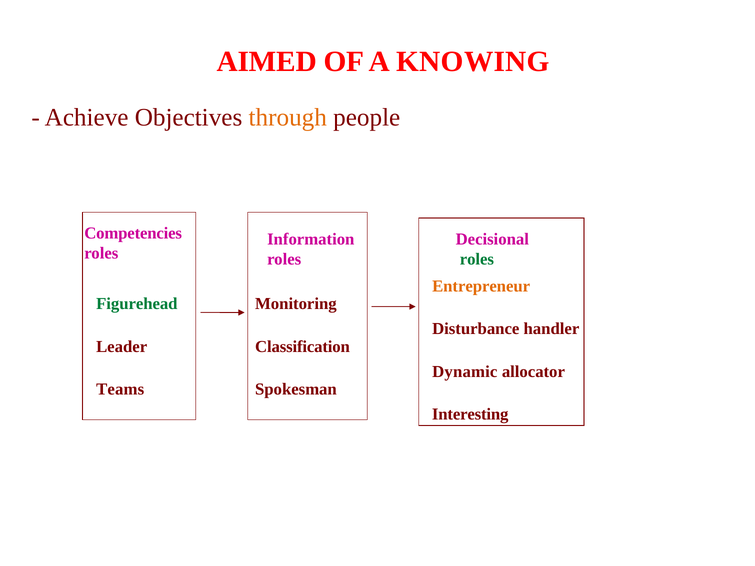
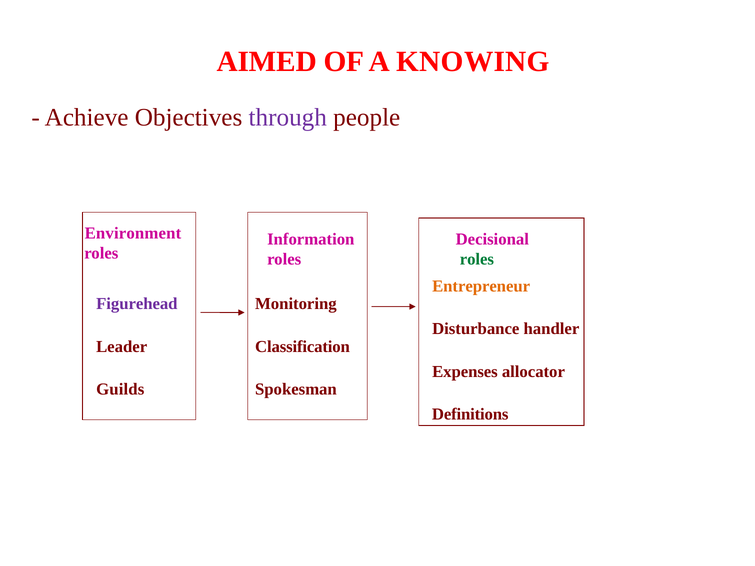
through colour: orange -> purple (288, 118)
Competencies: Competencies -> Environment (133, 233)
Figurehead colour: green -> purple (137, 304)
Dynamic: Dynamic -> Expenses (465, 372)
Teams: Teams -> Guilds (120, 390)
Interesting: Interesting -> Definitions (470, 415)
